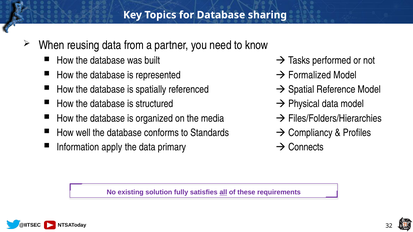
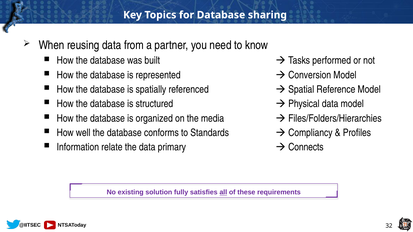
Formalized: Formalized -> Conversion (310, 75)
apply: apply -> relate (112, 147)
